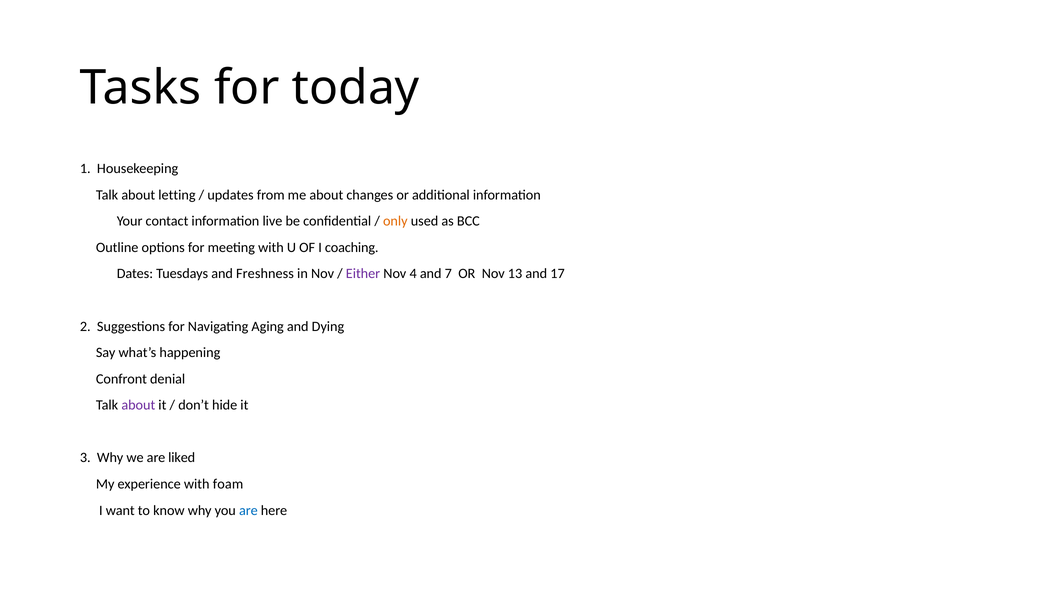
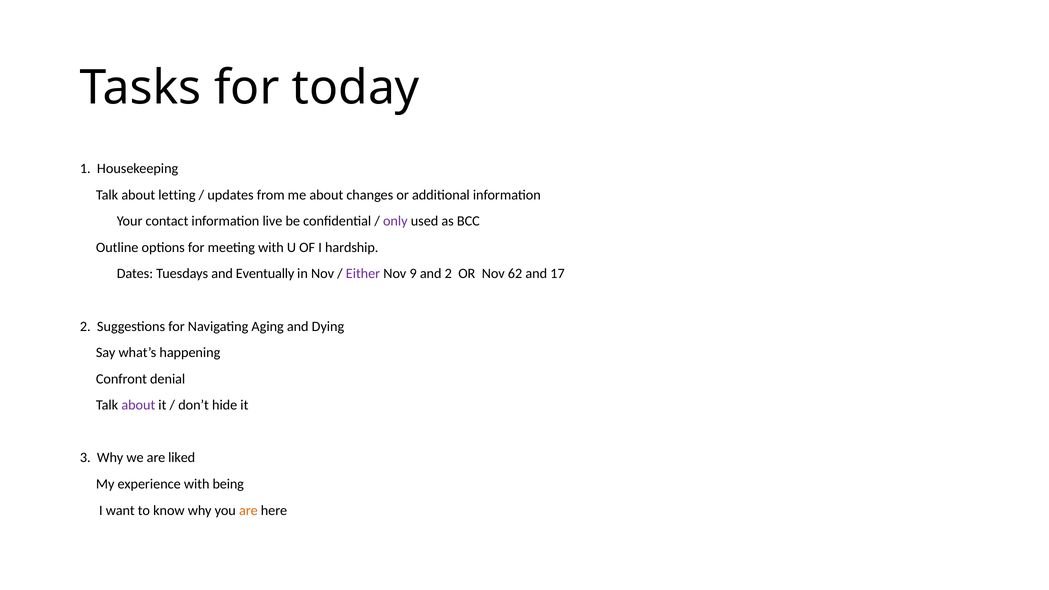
only colour: orange -> purple (395, 221)
coaching: coaching -> hardship (352, 247)
Freshness: Freshness -> Eventually (265, 274)
4: 4 -> 9 (413, 274)
and 7: 7 -> 2 (448, 274)
13: 13 -> 62 (515, 274)
foam: foam -> being (228, 484)
are colour: blue -> orange (248, 510)
